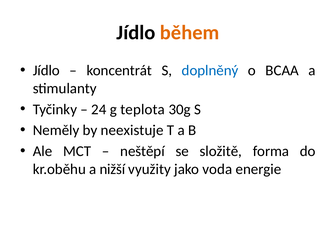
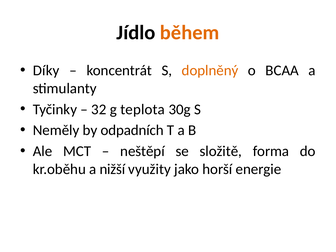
Jídlo: Jídlo -> Díky (46, 70)
doplněný colour: blue -> orange (210, 70)
24: 24 -> 32 (99, 109)
neexistuje: neexistuje -> odpadních (132, 130)
voda: voda -> horší (217, 169)
